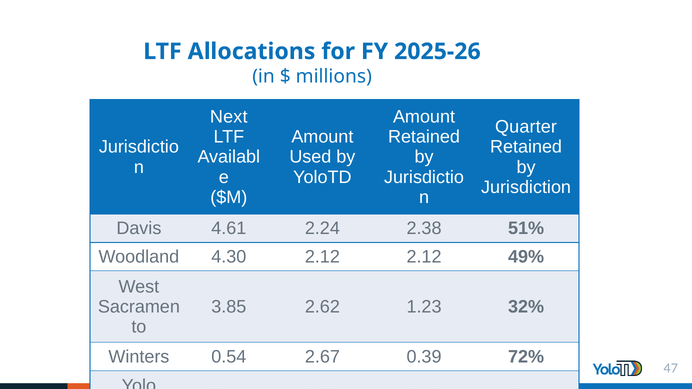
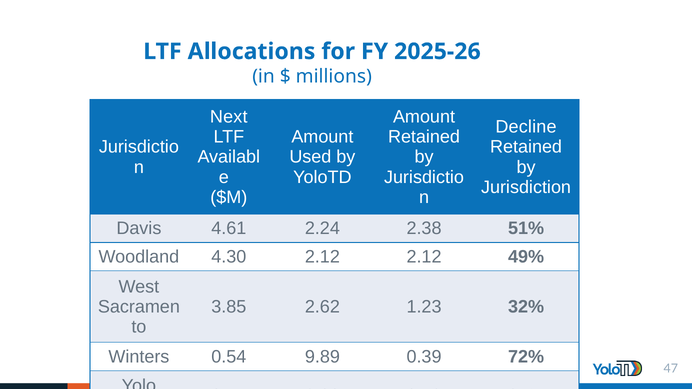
Quarter: Quarter -> Decline (526, 127)
2.67: 2.67 -> 9.89 (322, 357)
